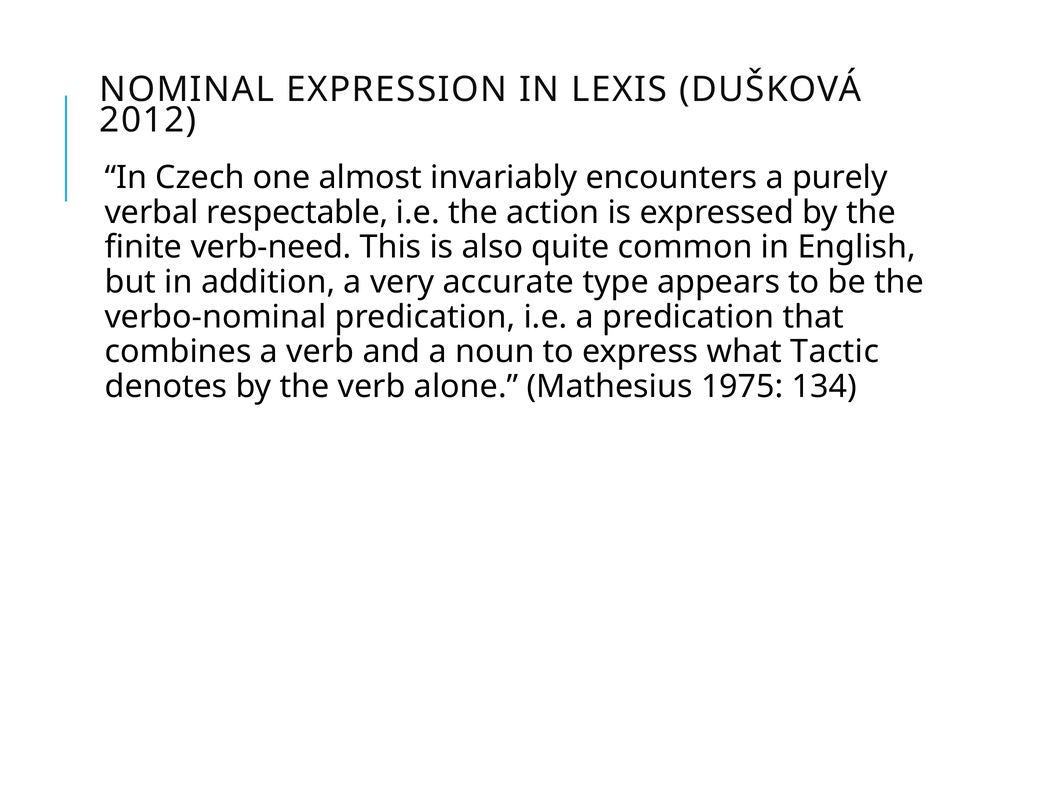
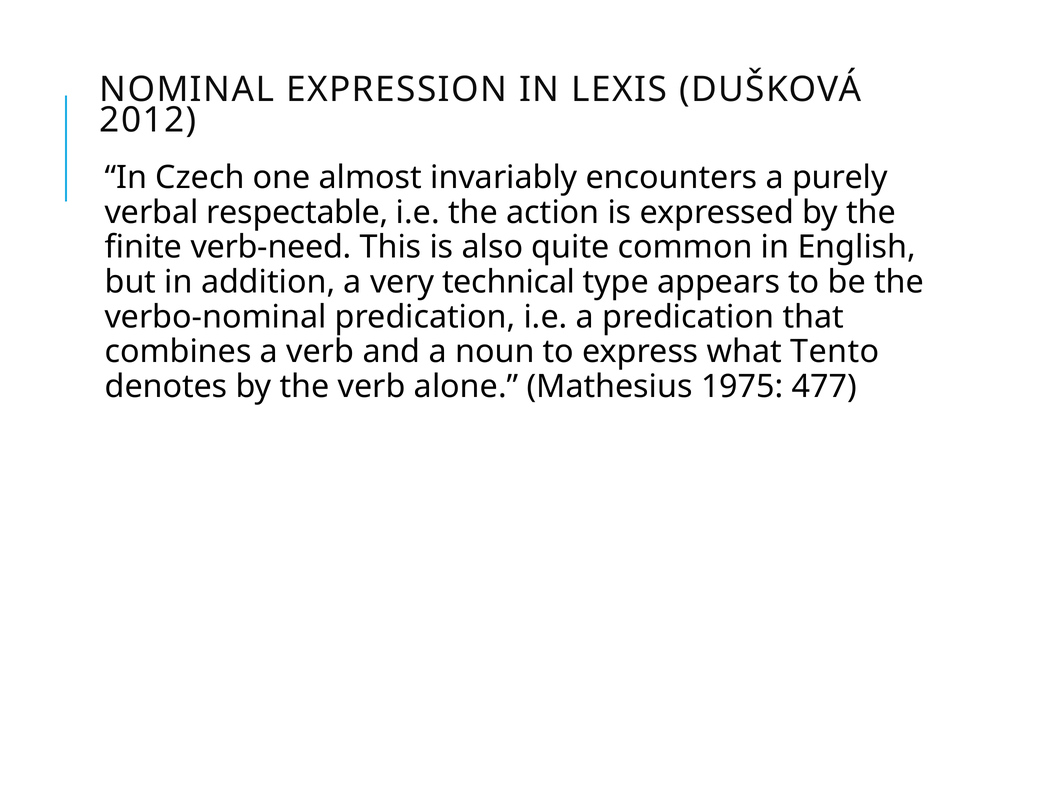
accurate: accurate -> technical (509, 282)
Tactic: Tactic -> Tento (835, 352)
134: 134 -> 477 (824, 387)
